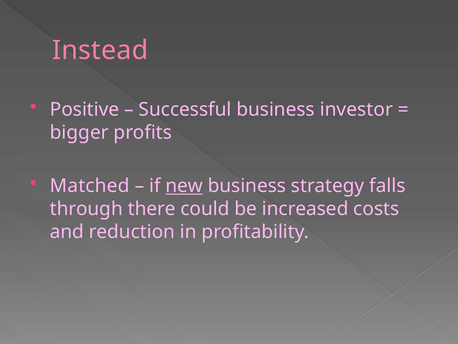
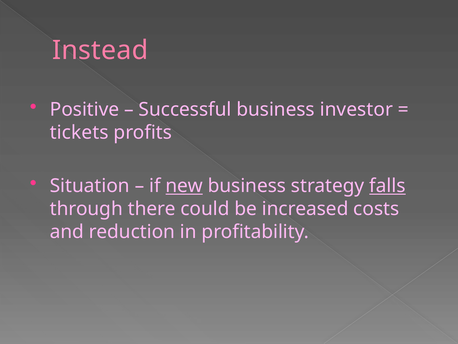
bigger: bigger -> tickets (79, 132)
Matched: Matched -> Situation (90, 186)
falls underline: none -> present (387, 186)
